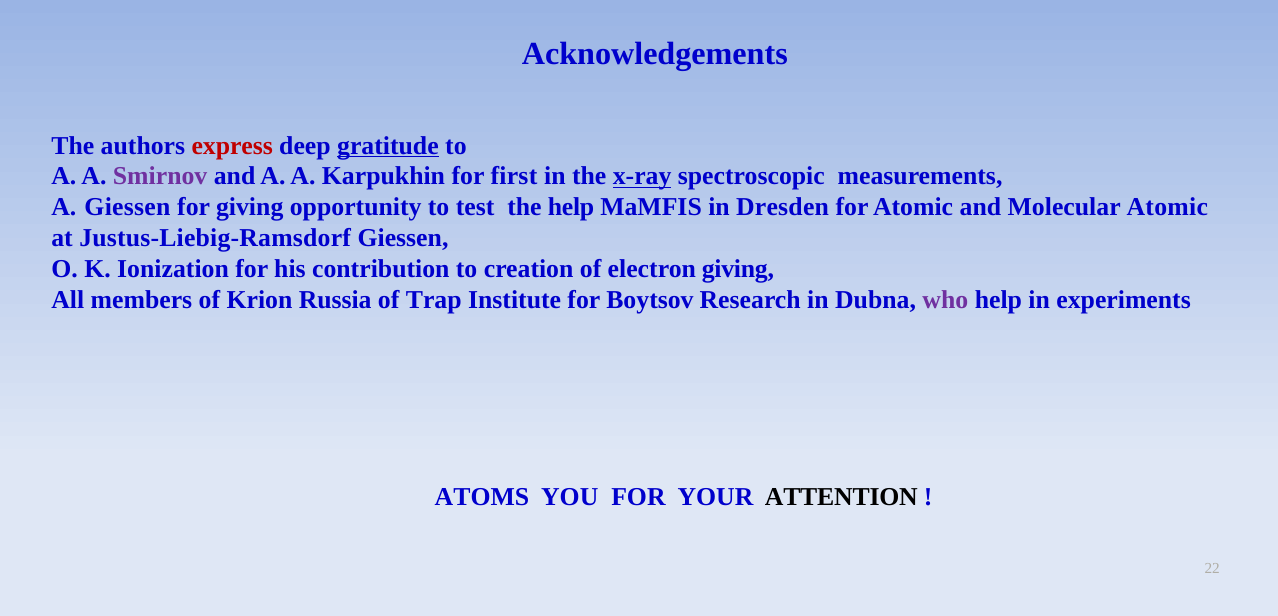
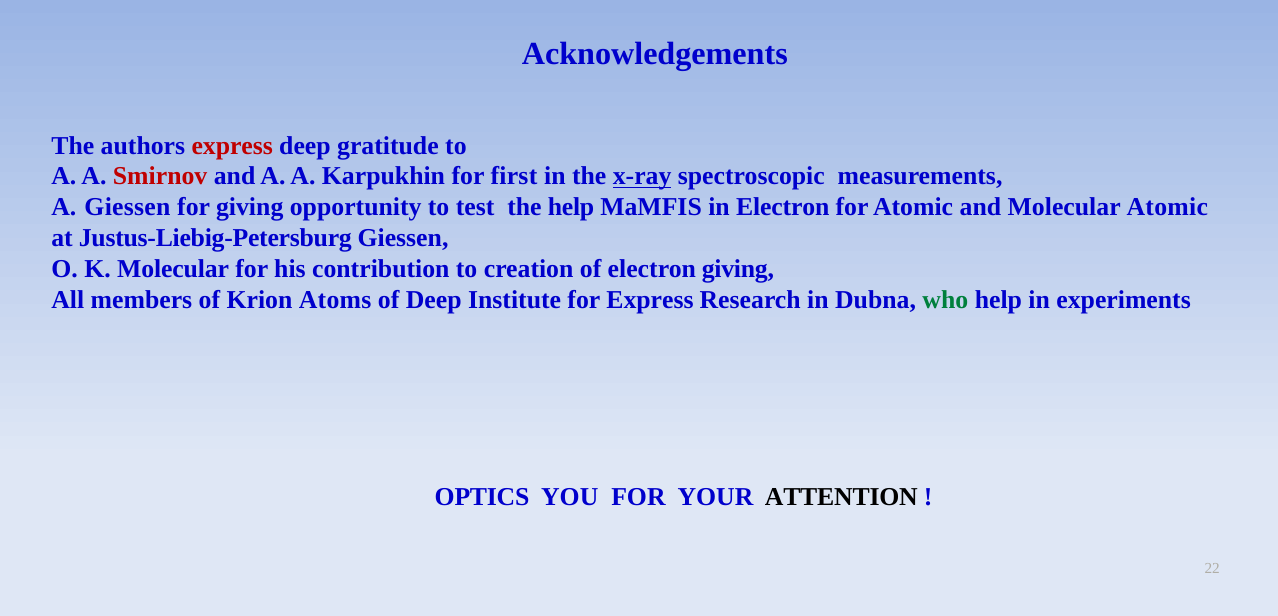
gratitude underline: present -> none (388, 146)
Smirnov colour: purple -> red (160, 177)
in Dresden: Dresden -> Electron (783, 207)
Justus-Liebig-Ramsdorf: Justus-Liebig-Ramsdorf -> Justus-Liebig-Petersburg (215, 238)
K Ionization: Ionization -> Molecular (173, 269)
Russia: Russia -> Atoms (335, 300)
of Trap: Trap -> Deep (434, 300)
for Boytsov: Boytsov -> Express (650, 300)
who colour: purple -> green (945, 300)
ATOMS: ATOMS -> OPTICS (482, 497)
